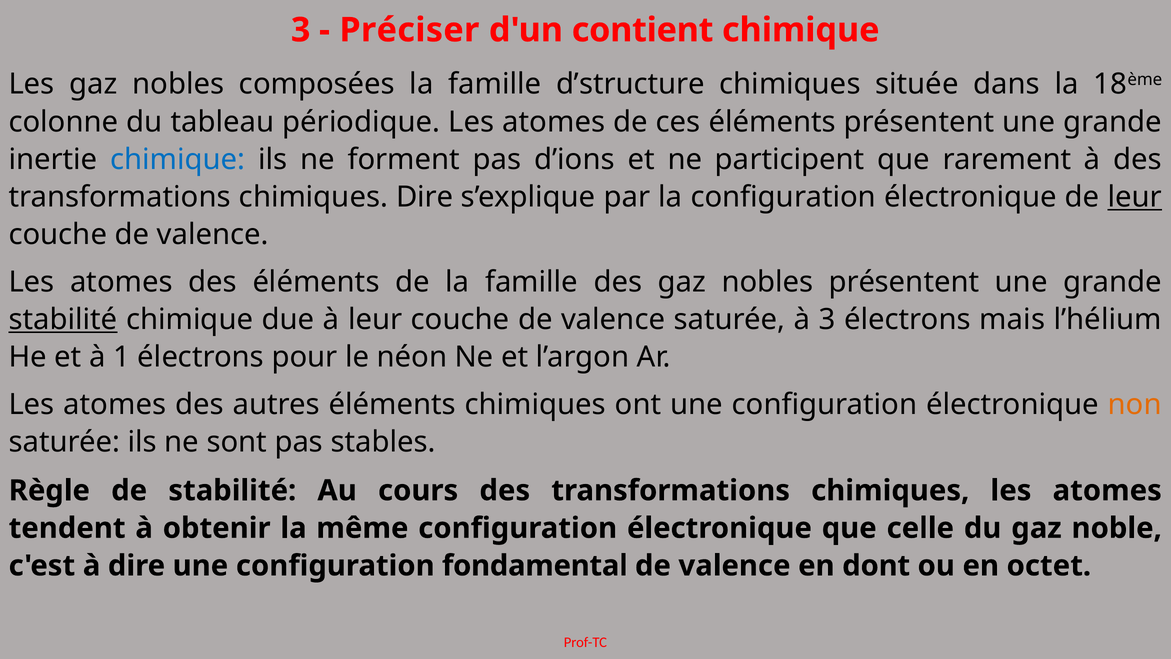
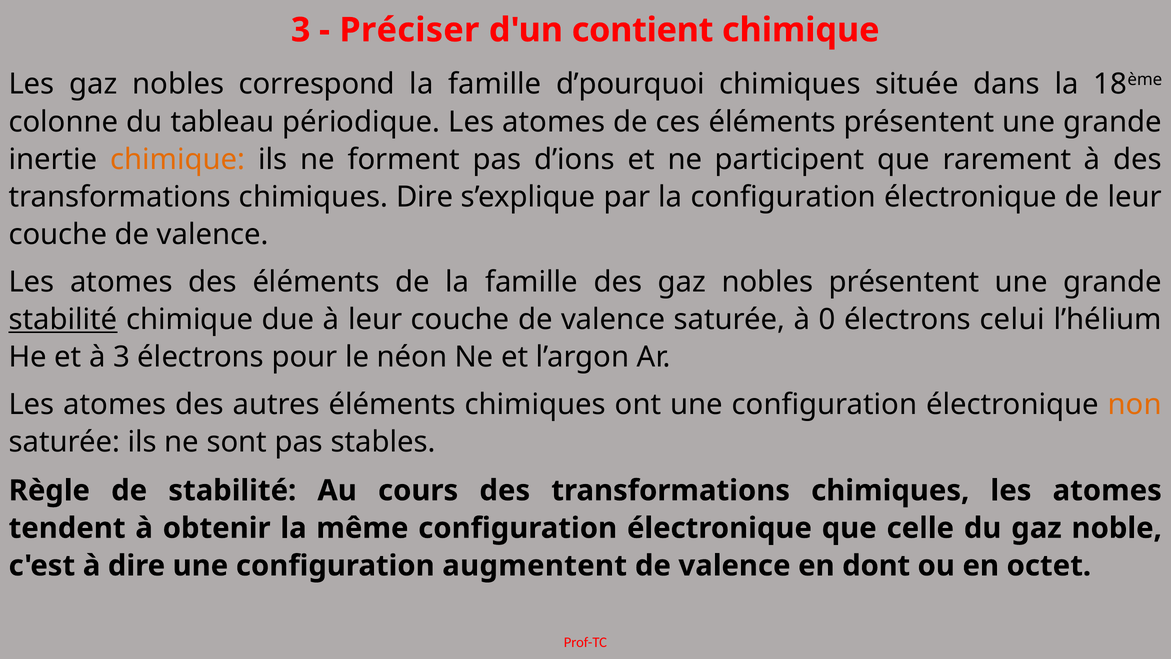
composées: composées -> correspond (317, 84)
d’structure: d’structure -> d’pourquoi (630, 84)
chimique colour: blue -> orange (178, 159)
leur underline: present -> none (1135, 197)
à 3: 3 -> 0 (827, 320)
mais: mais -> celui (1012, 320)
à 1: 1 -> 3 (122, 357)
fondamental: fondamental -> augmentent (535, 566)
